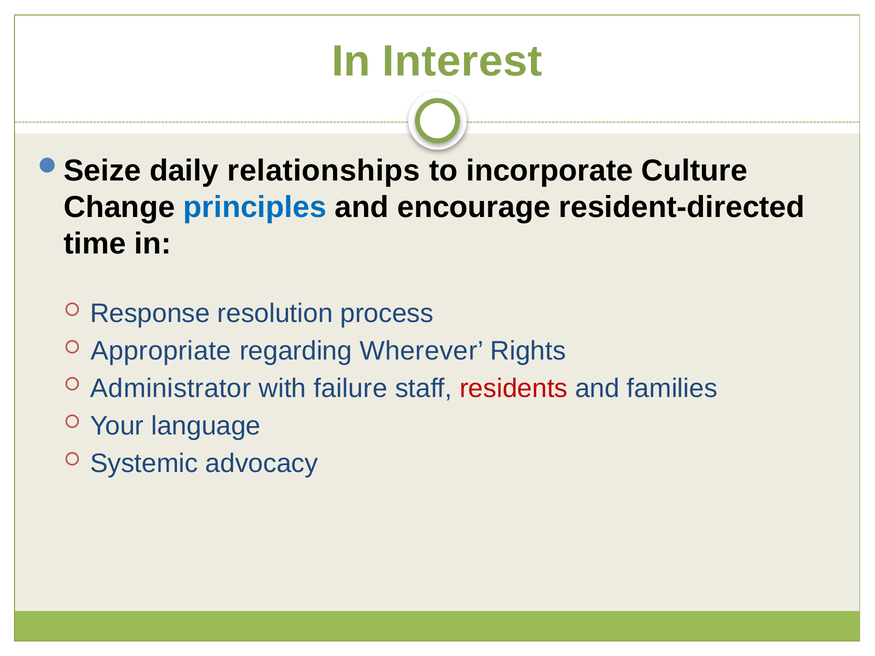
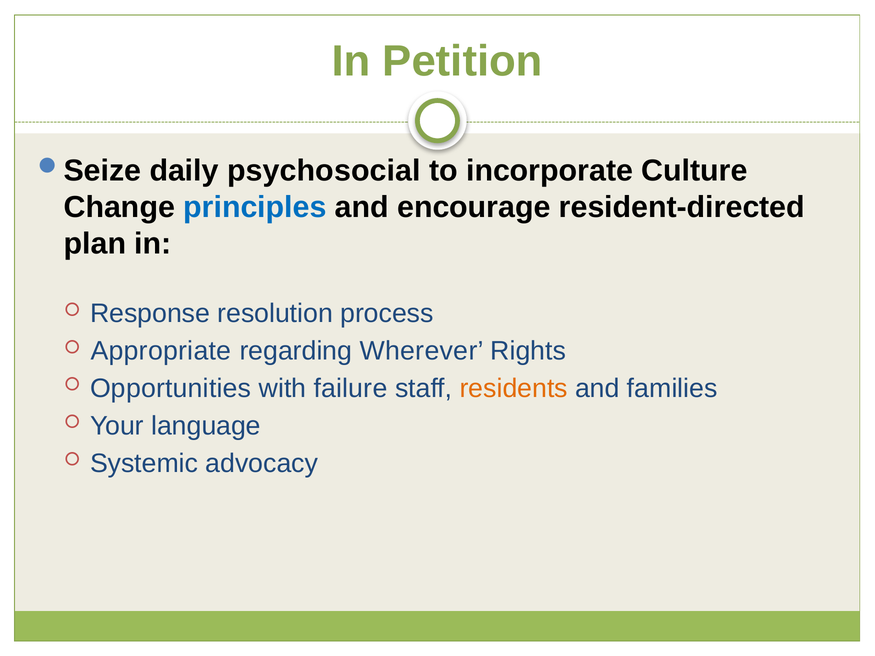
Interest: Interest -> Petition (462, 61)
relationships: relationships -> psychosocial (324, 171)
time: time -> plan (95, 244)
Administrator: Administrator -> Opportunities (171, 389)
residents colour: red -> orange (514, 389)
